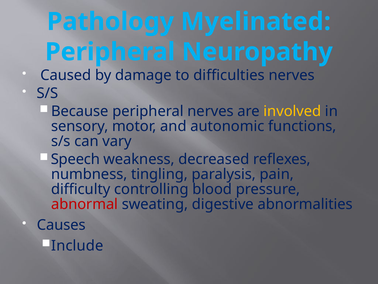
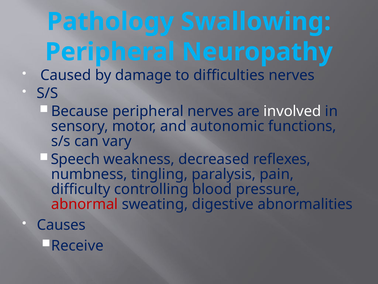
Myelinated: Myelinated -> Swallowing (256, 22)
involved colour: yellow -> white (292, 111)
Include: Include -> Receive (77, 245)
